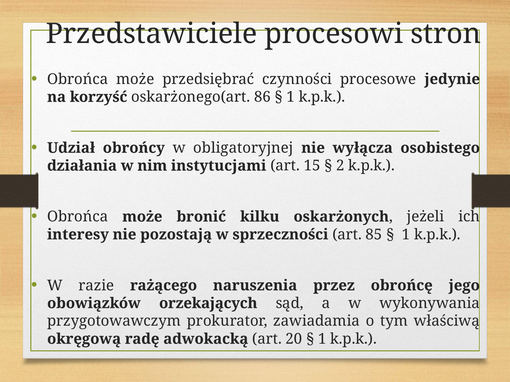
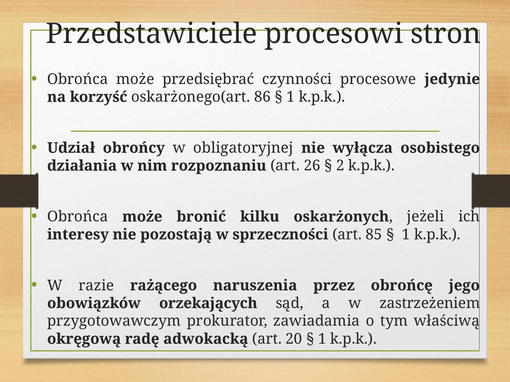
instytucjami: instytucjami -> rozpoznaniu (219, 166)
15: 15 -> 26 (312, 166)
wykonywania: wykonywania -> zastrzeżeniem (430, 304)
